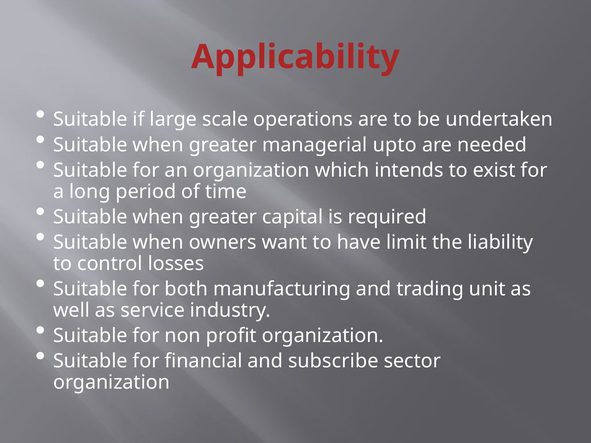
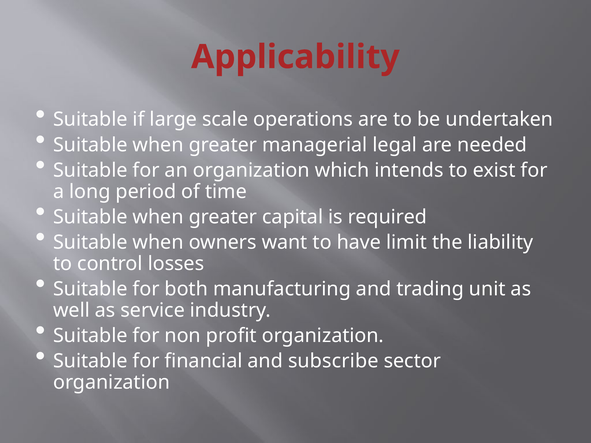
upto: upto -> legal (395, 145)
